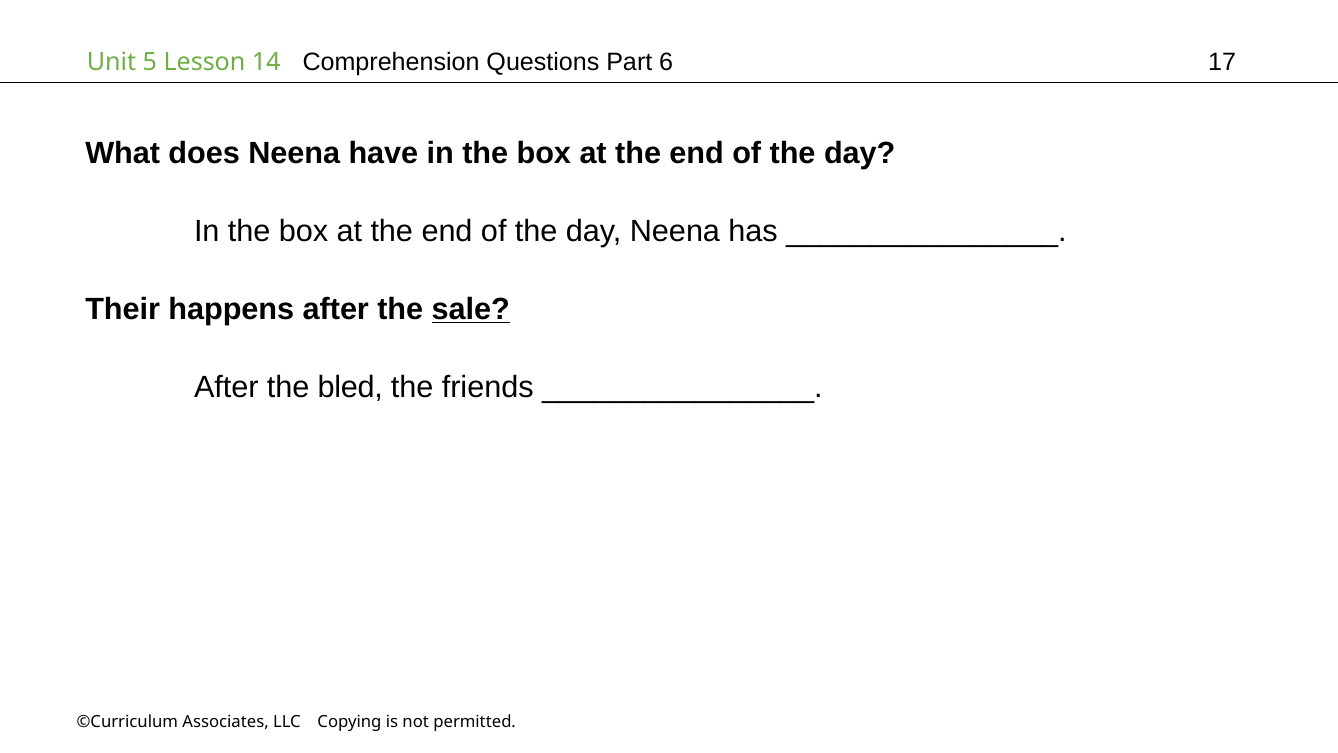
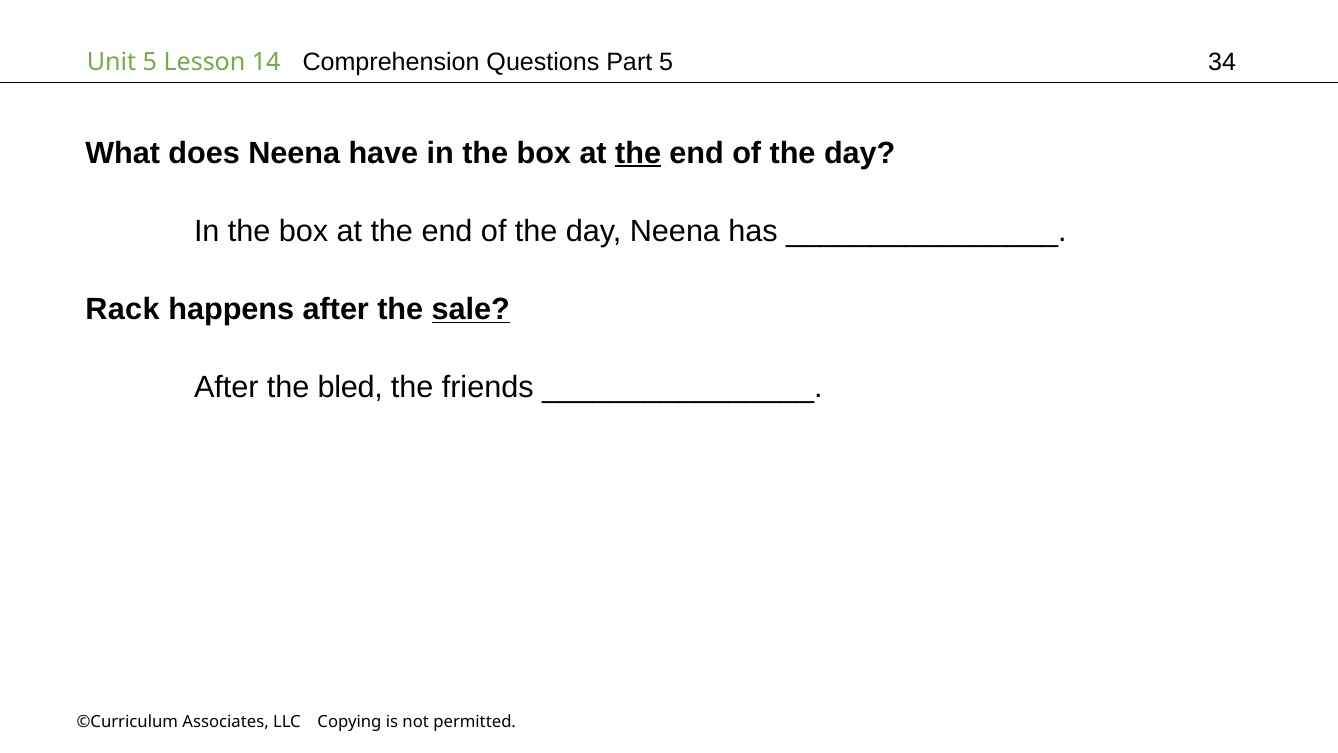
Part 6: 6 -> 5 (666, 63)
17: 17 -> 34 (1222, 62)
the underline: none -> present (638, 153)
Their: Their -> Rack (123, 309)
